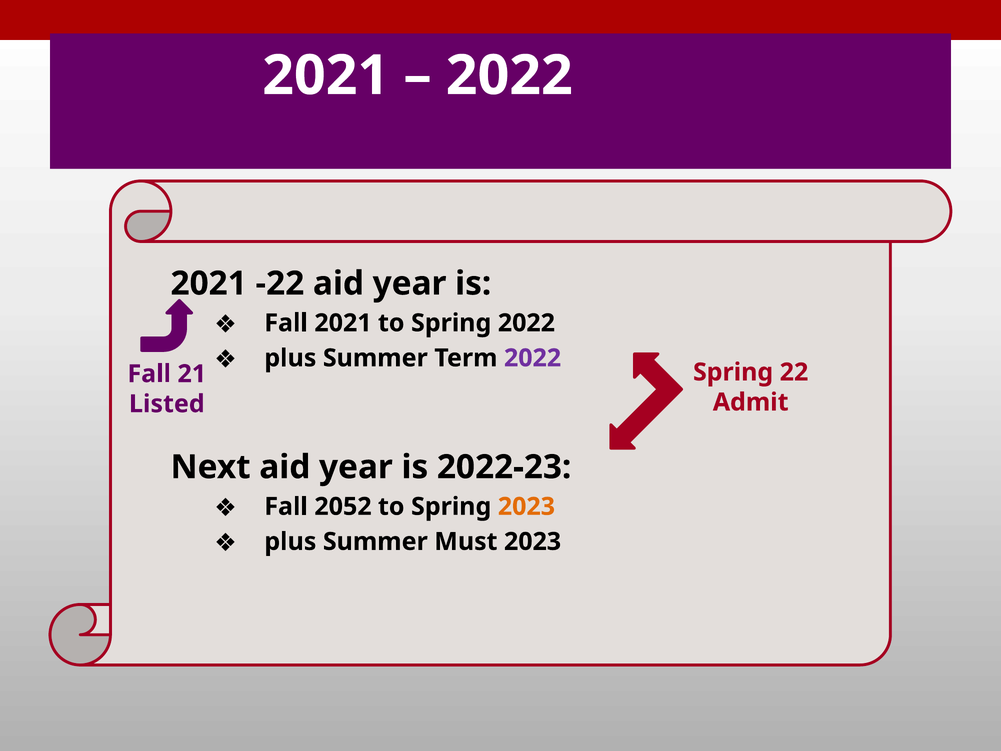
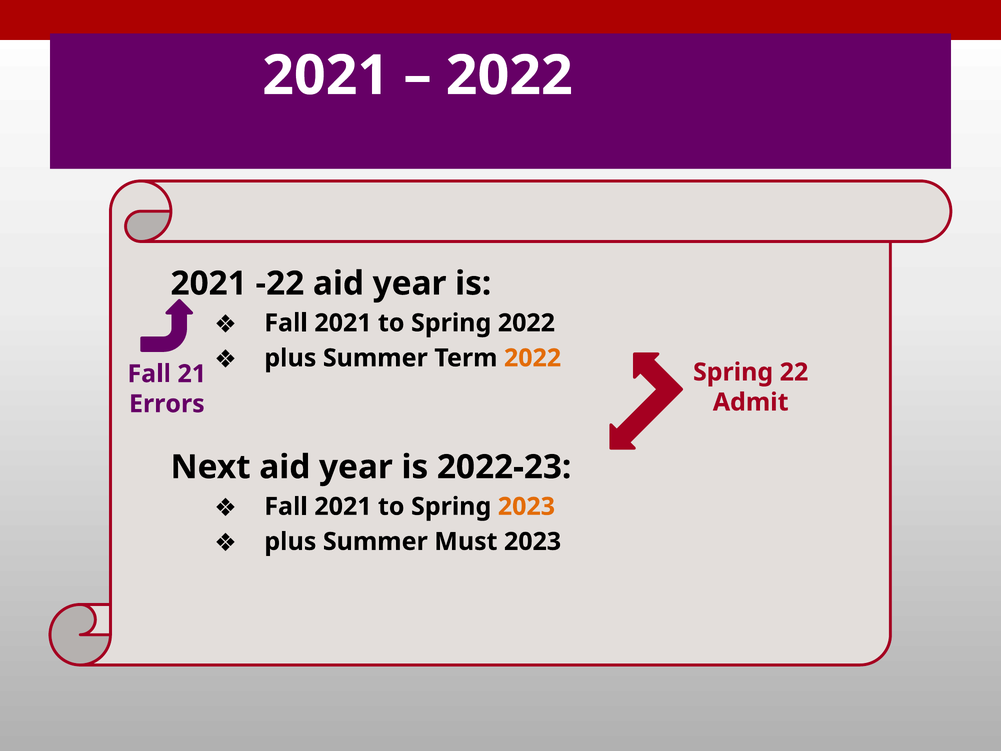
2022 colour: purple -> orange (533, 358)
Listed: Listed -> Errors (167, 404)
2052: 2052 -> 2021 (343, 506)
